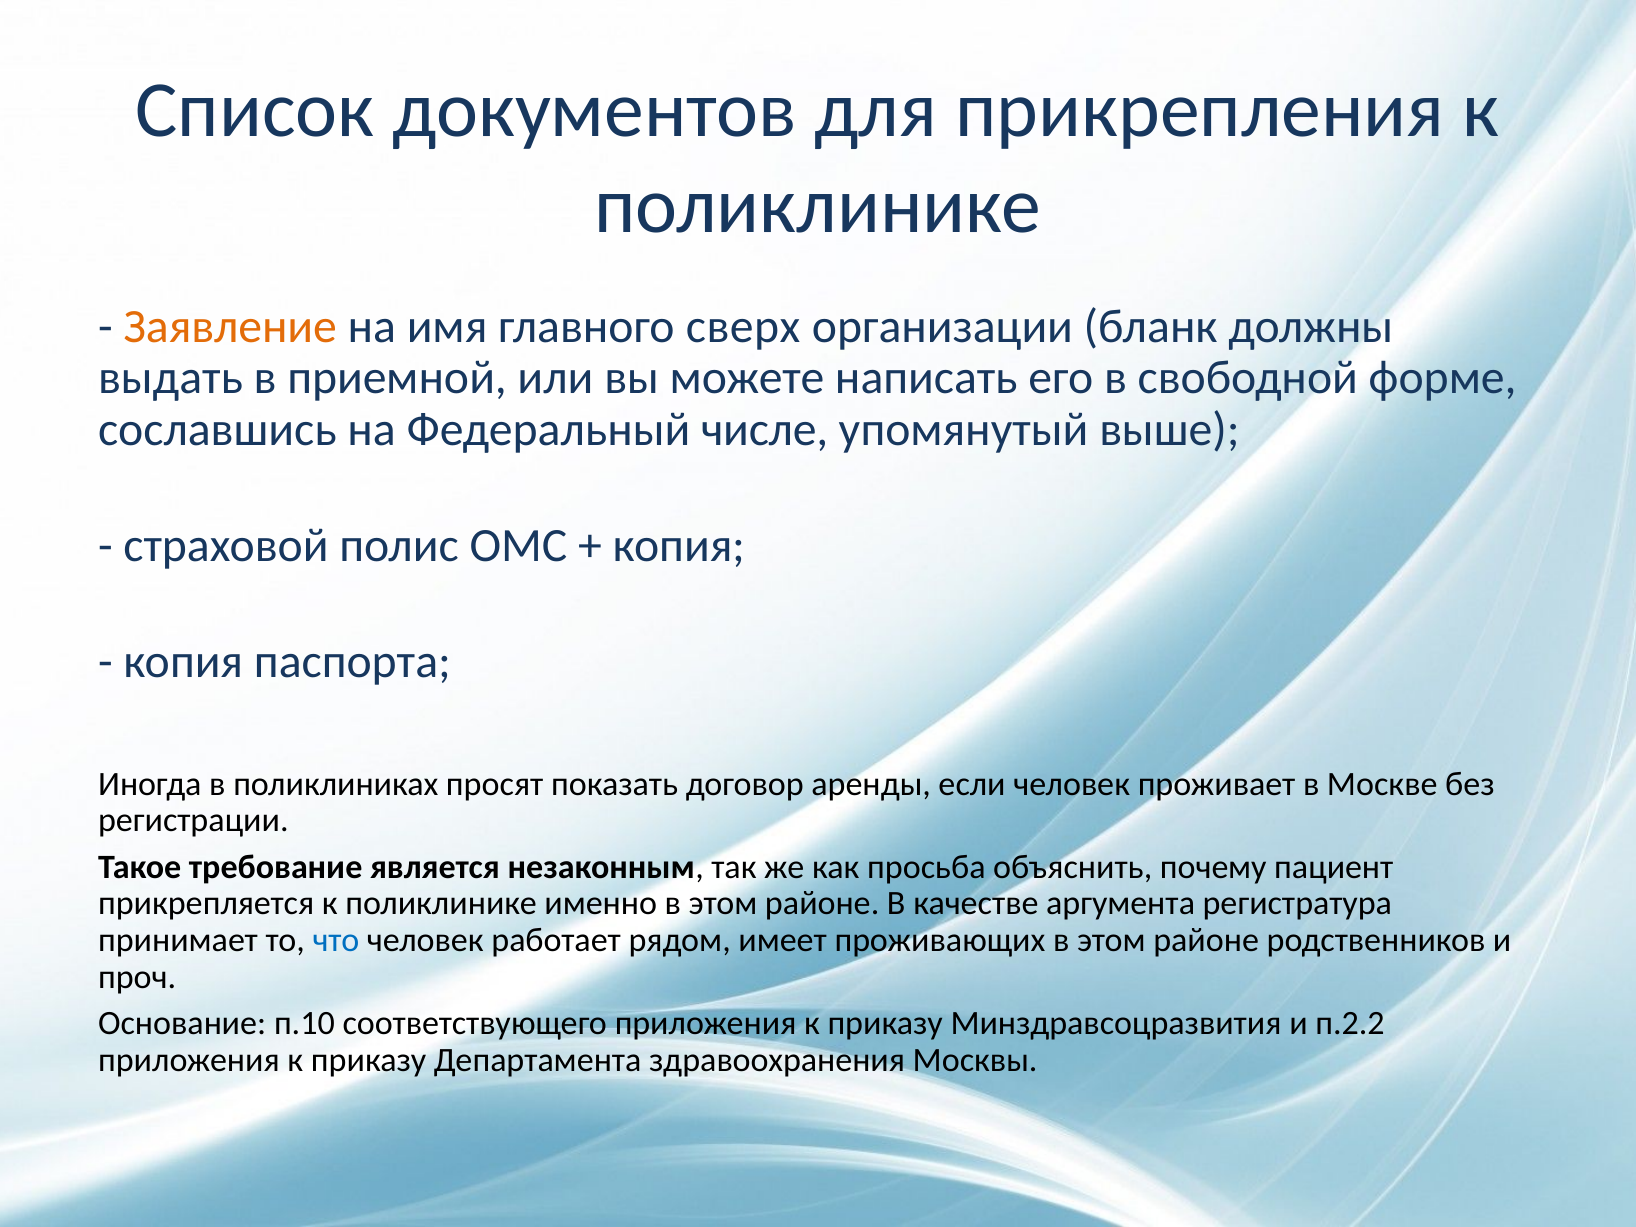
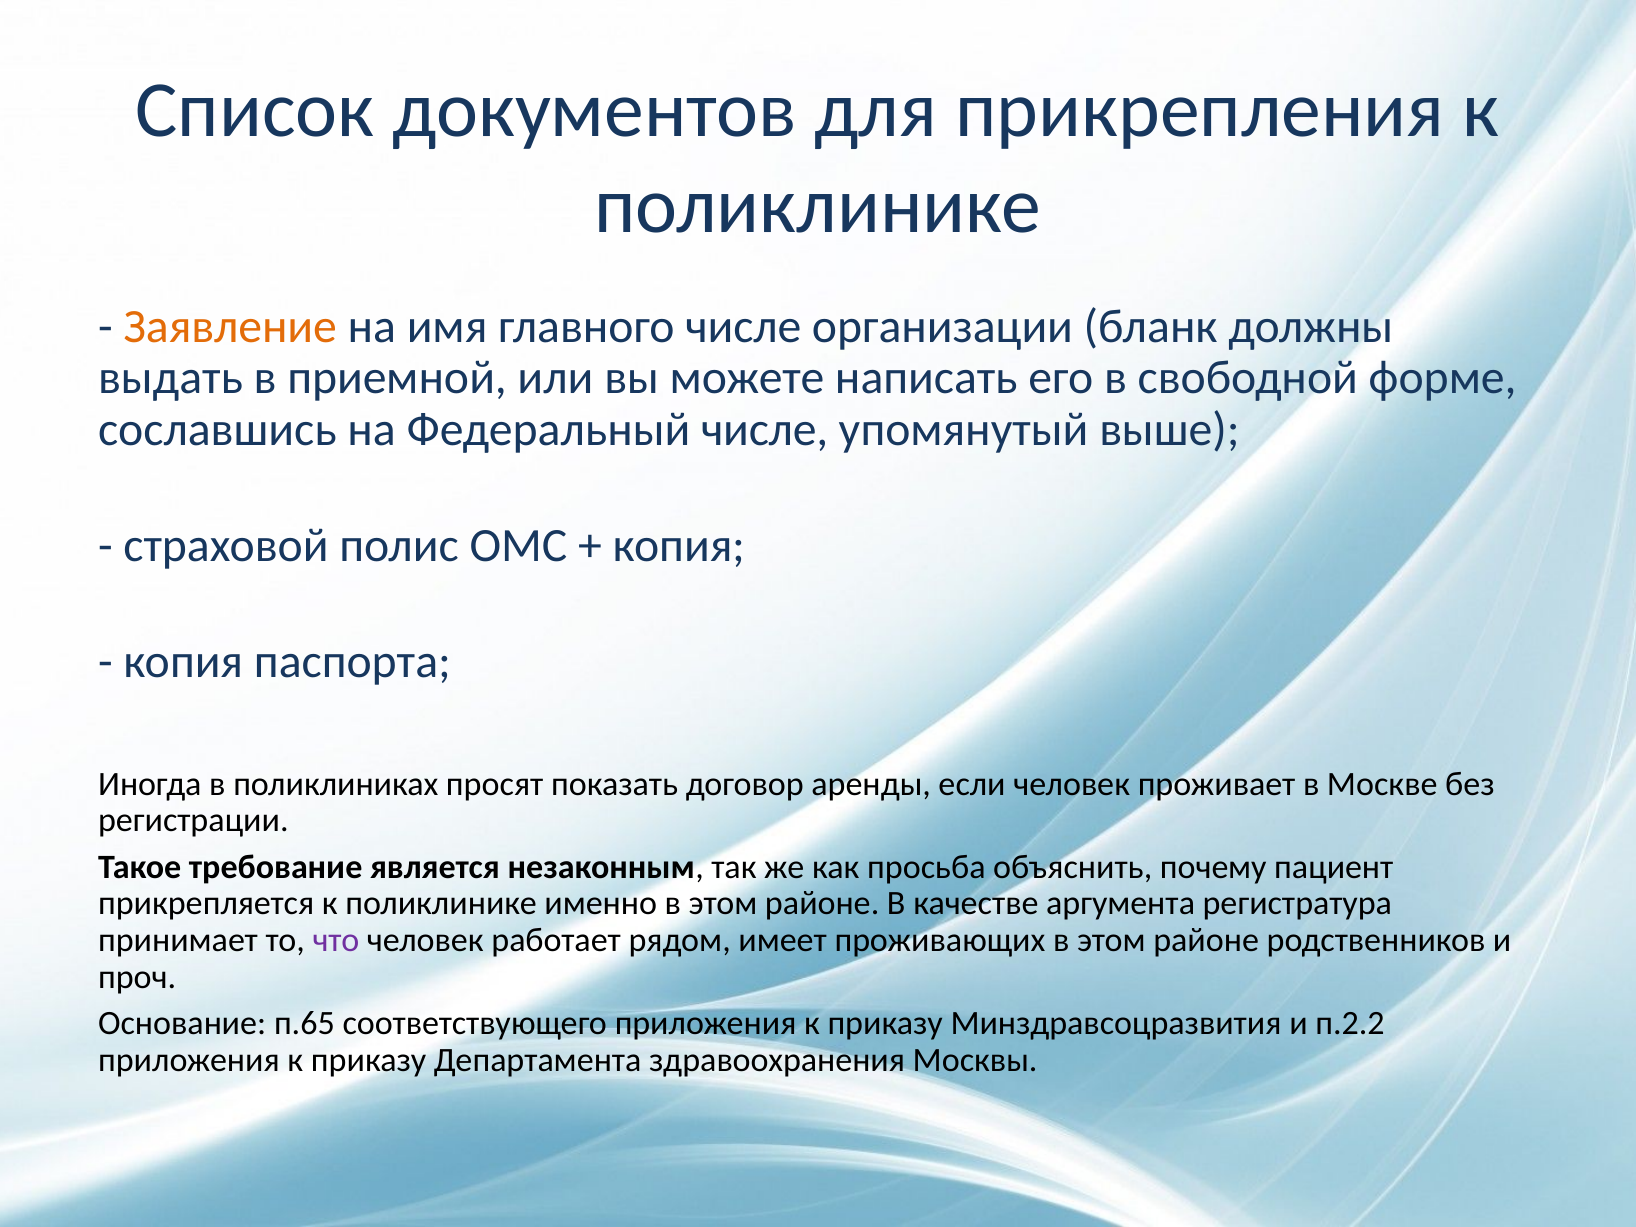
главного сверх: сверх -> числе (743, 326)
что colour: blue -> purple (336, 941)
п.10: п.10 -> п.65 (304, 1024)
